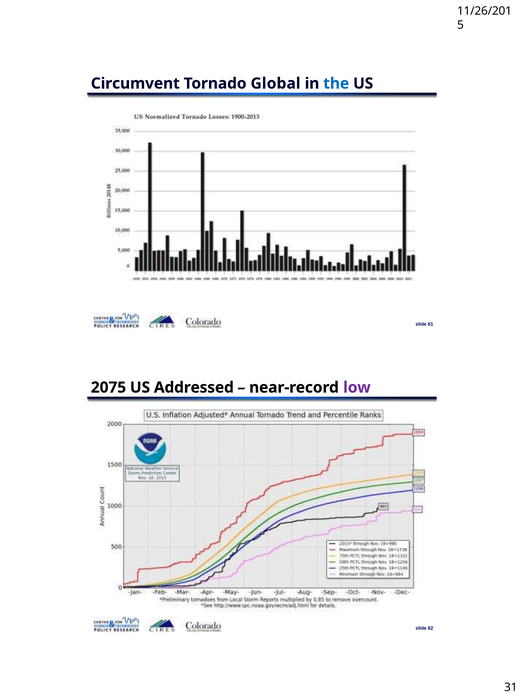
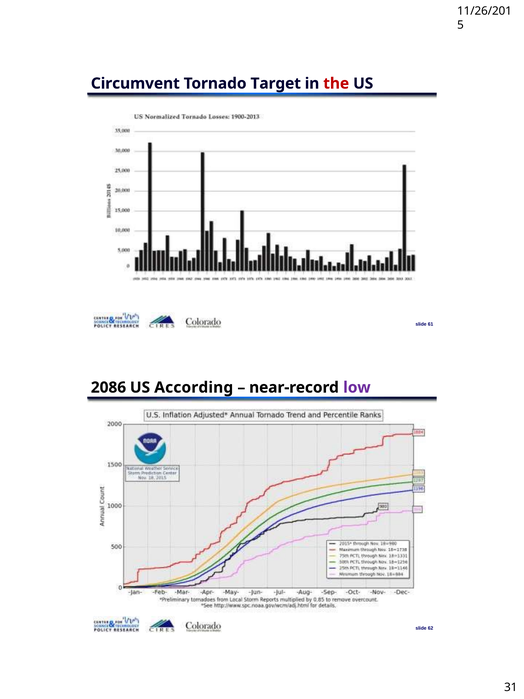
Global: Global -> Target (276, 83)
the colour: blue -> red (336, 83)
2075: 2075 -> 2086 (108, 387)
Addressed: Addressed -> According (194, 387)
